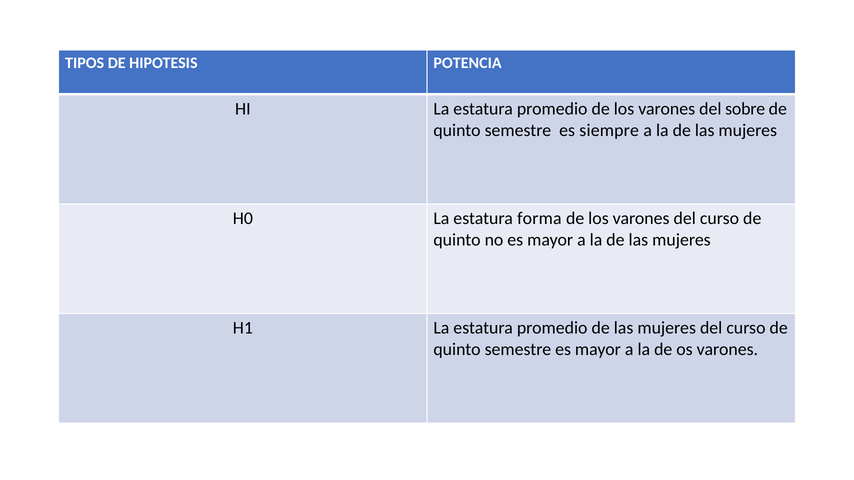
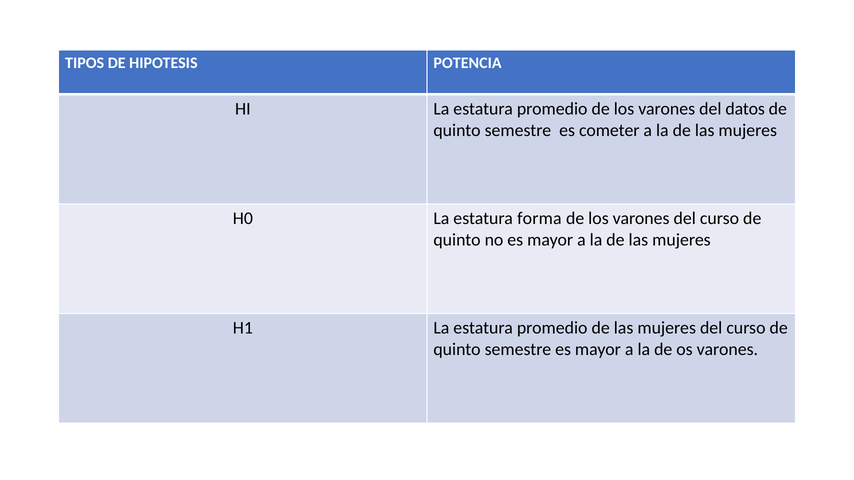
sobre: sobre -> datos (745, 109)
siempre: siempre -> cometer (609, 131)
